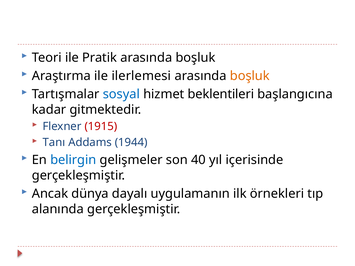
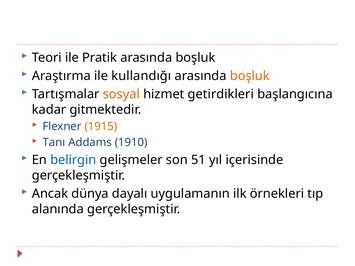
ilerlemesi: ilerlemesi -> kullandığı (141, 76)
sosyal colour: blue -> orange (121, 94)
beklentileri: beklentileri -> getirdikleri (221, 94)
1915 colour: red -> orange (101, 127)
1944: 1944 -> 1910 (131, 143)
40: 40 -> 51 (198, 160)
